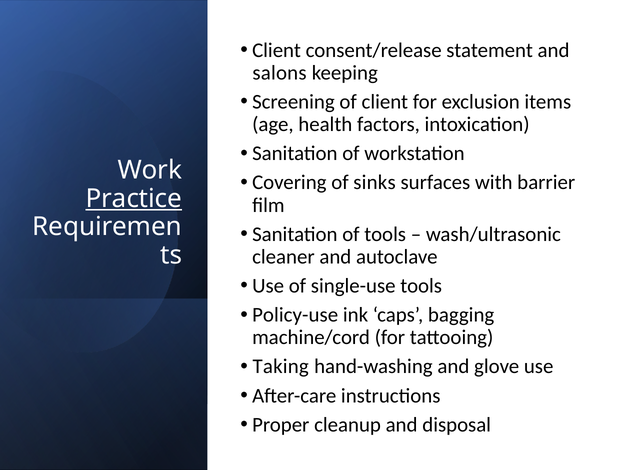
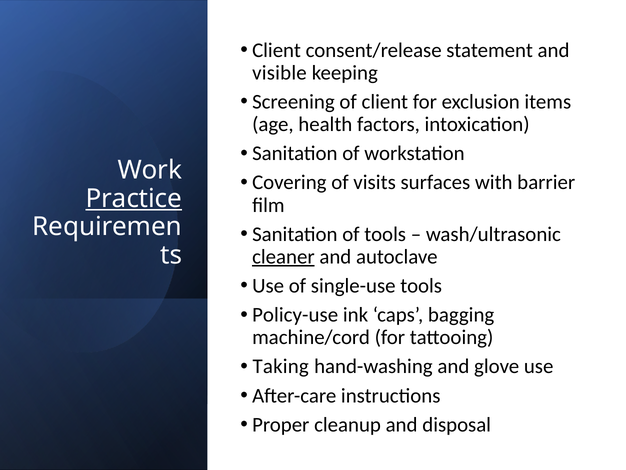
salons: salons -> visible (279, 73)
sinks: sinks -> visits (375, 182)
cleaner underline: none -> present (283, 257)
